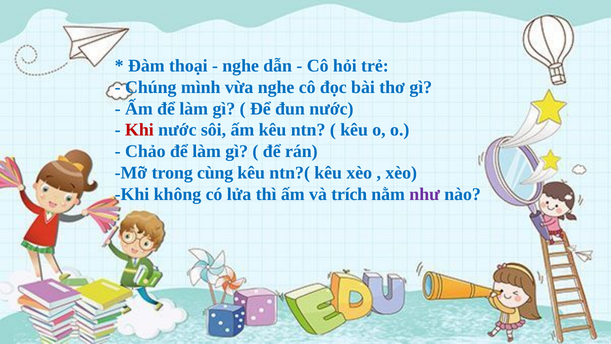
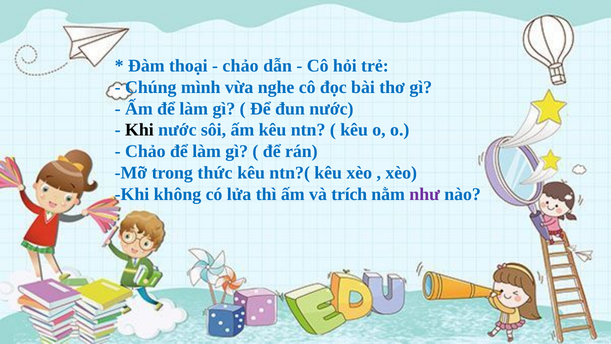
nghe: nghe -> chảo (241, 66)
Khi colour: red -> black (139, 130)
cùng: cùng -> thức (215, 173)
